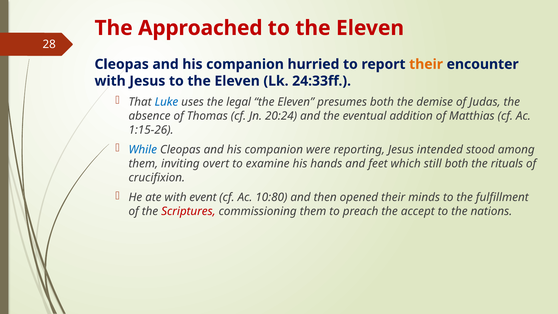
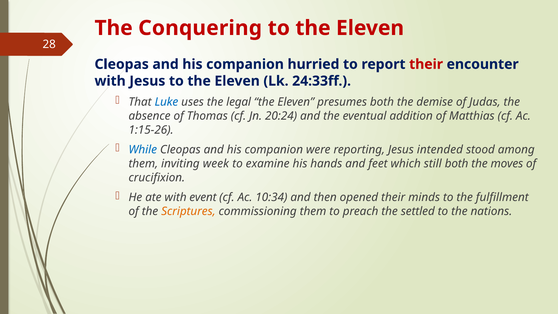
Approached: Approached -> Conquering (200, 28)
their colour: orange -> red (426, 64)
overt: overt -> week (216, 164)
rituals: rituals -> moves (507, 164)
10:80: 10:80 -> 10:34 (271, 197)
Scriptures colour: red -> orange (188, 211)
accept: accept -> settled (418, 211)
